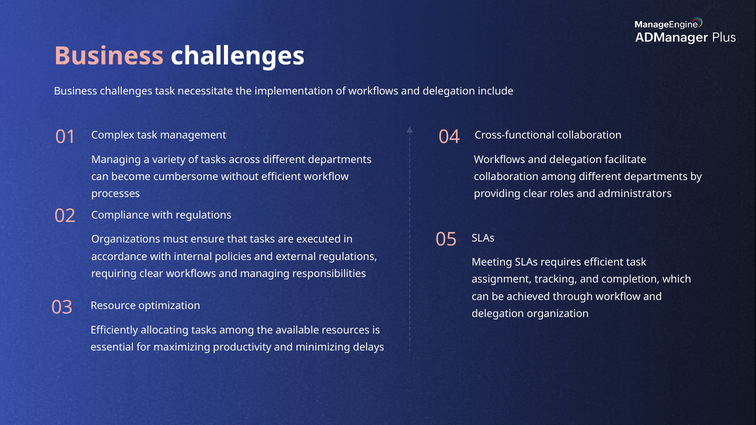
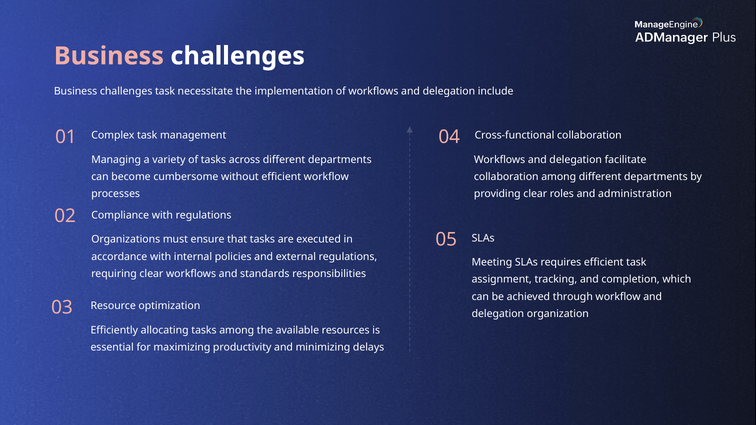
administrators: administrators -> administration (635, 194)
and managing: managing -> standards (265, 274)
